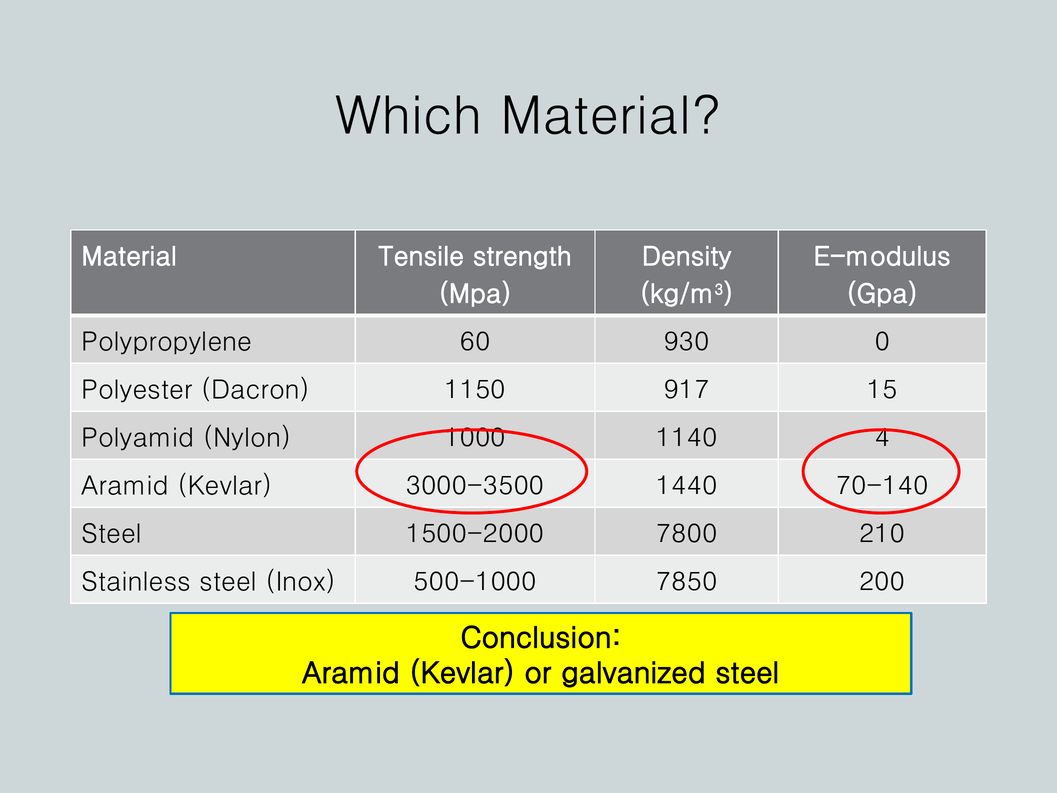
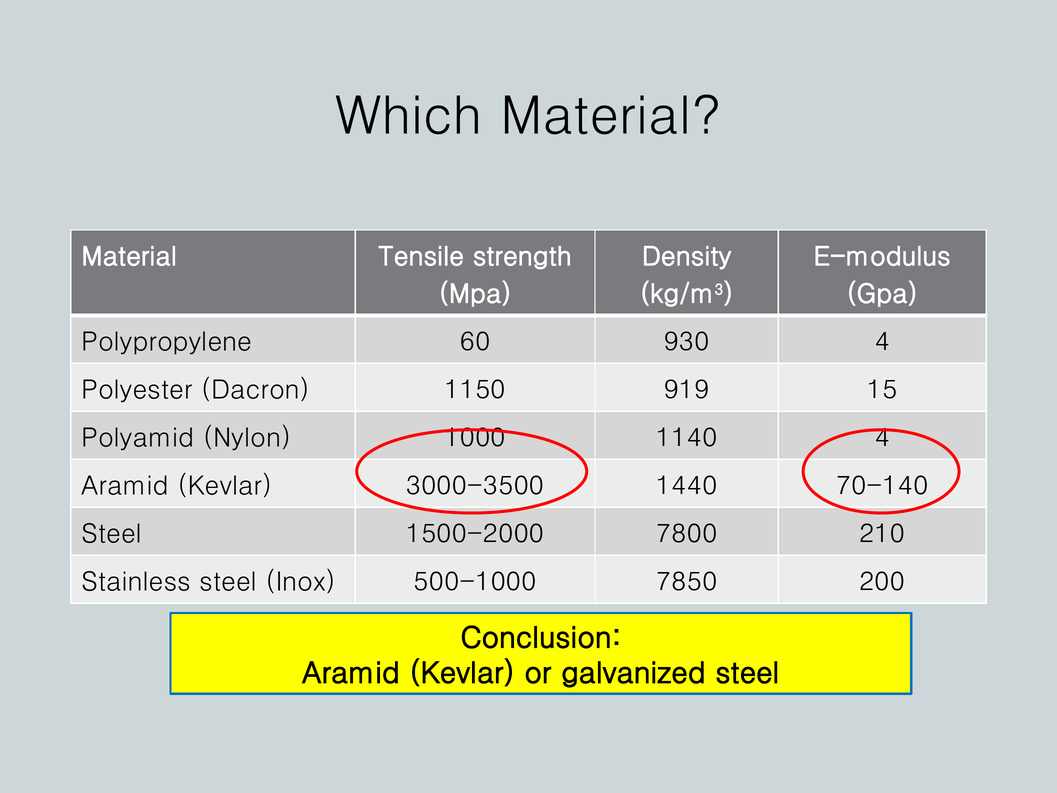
930 0: 0 -> 4 (882, 342)
917: 917 -> 919 (687, 390)
